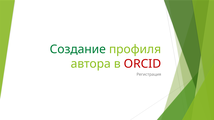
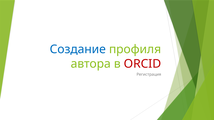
Создание colour: green -> blue (78, 49)
